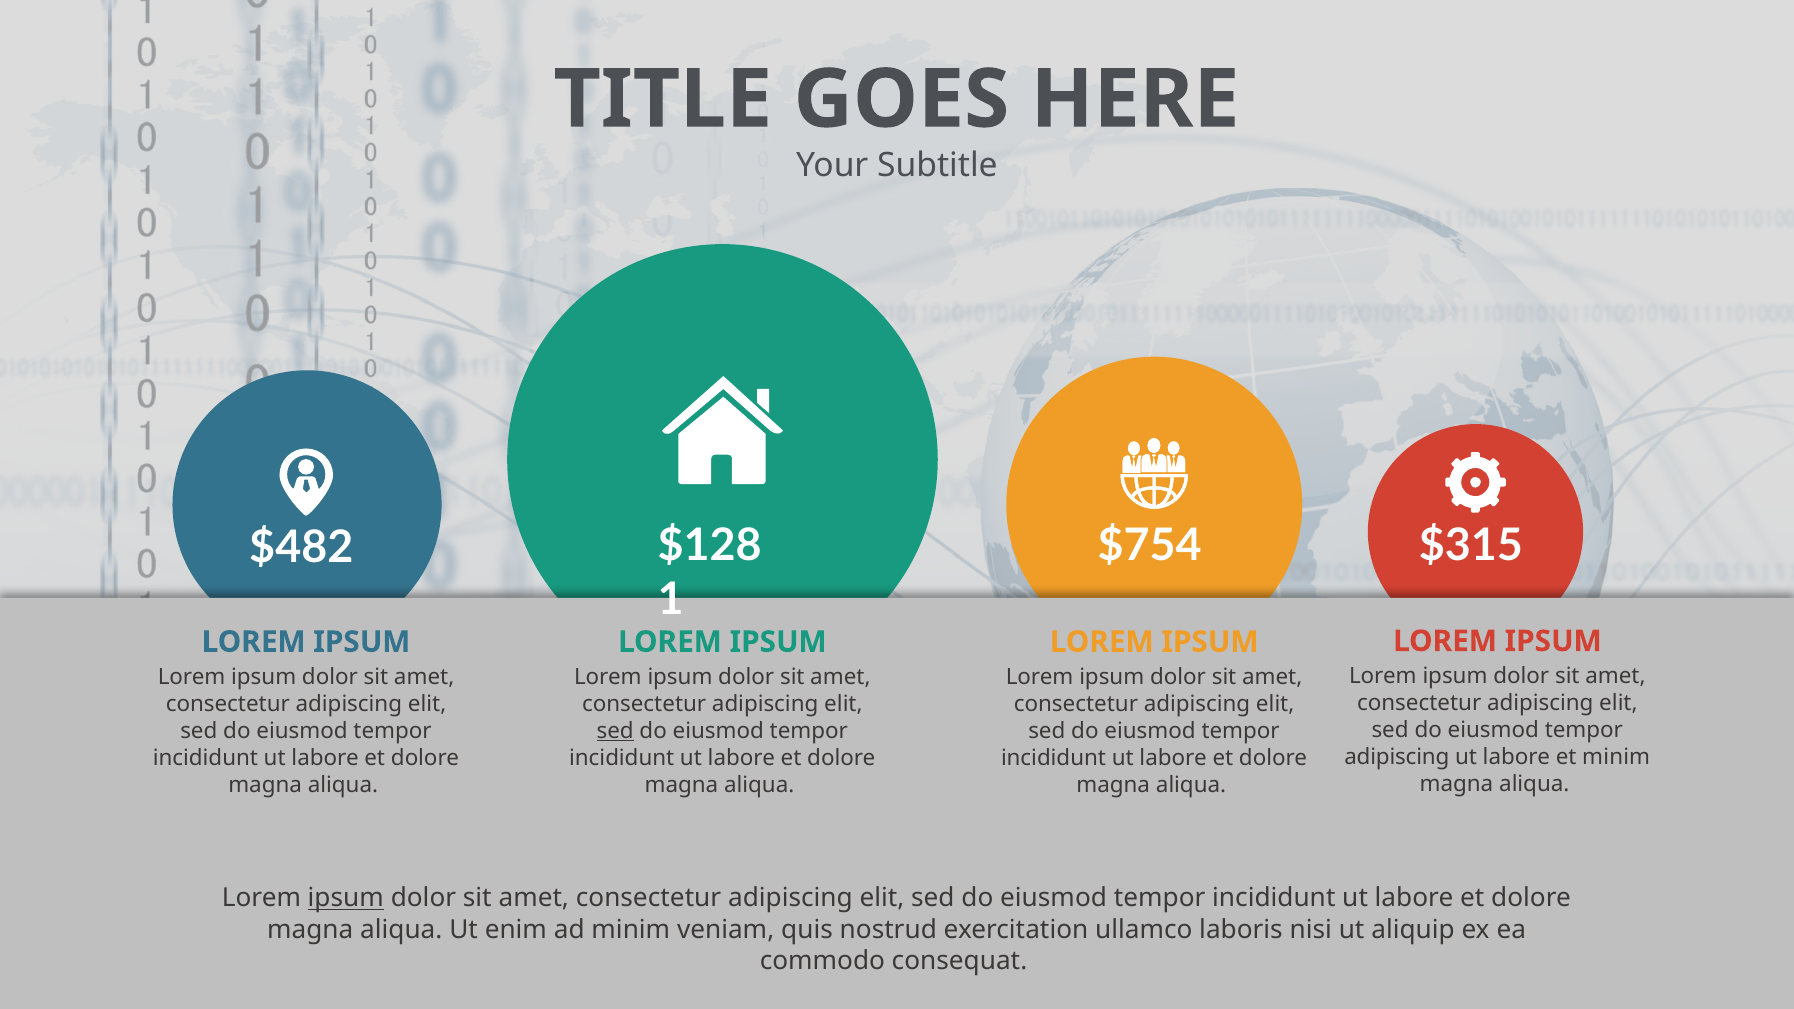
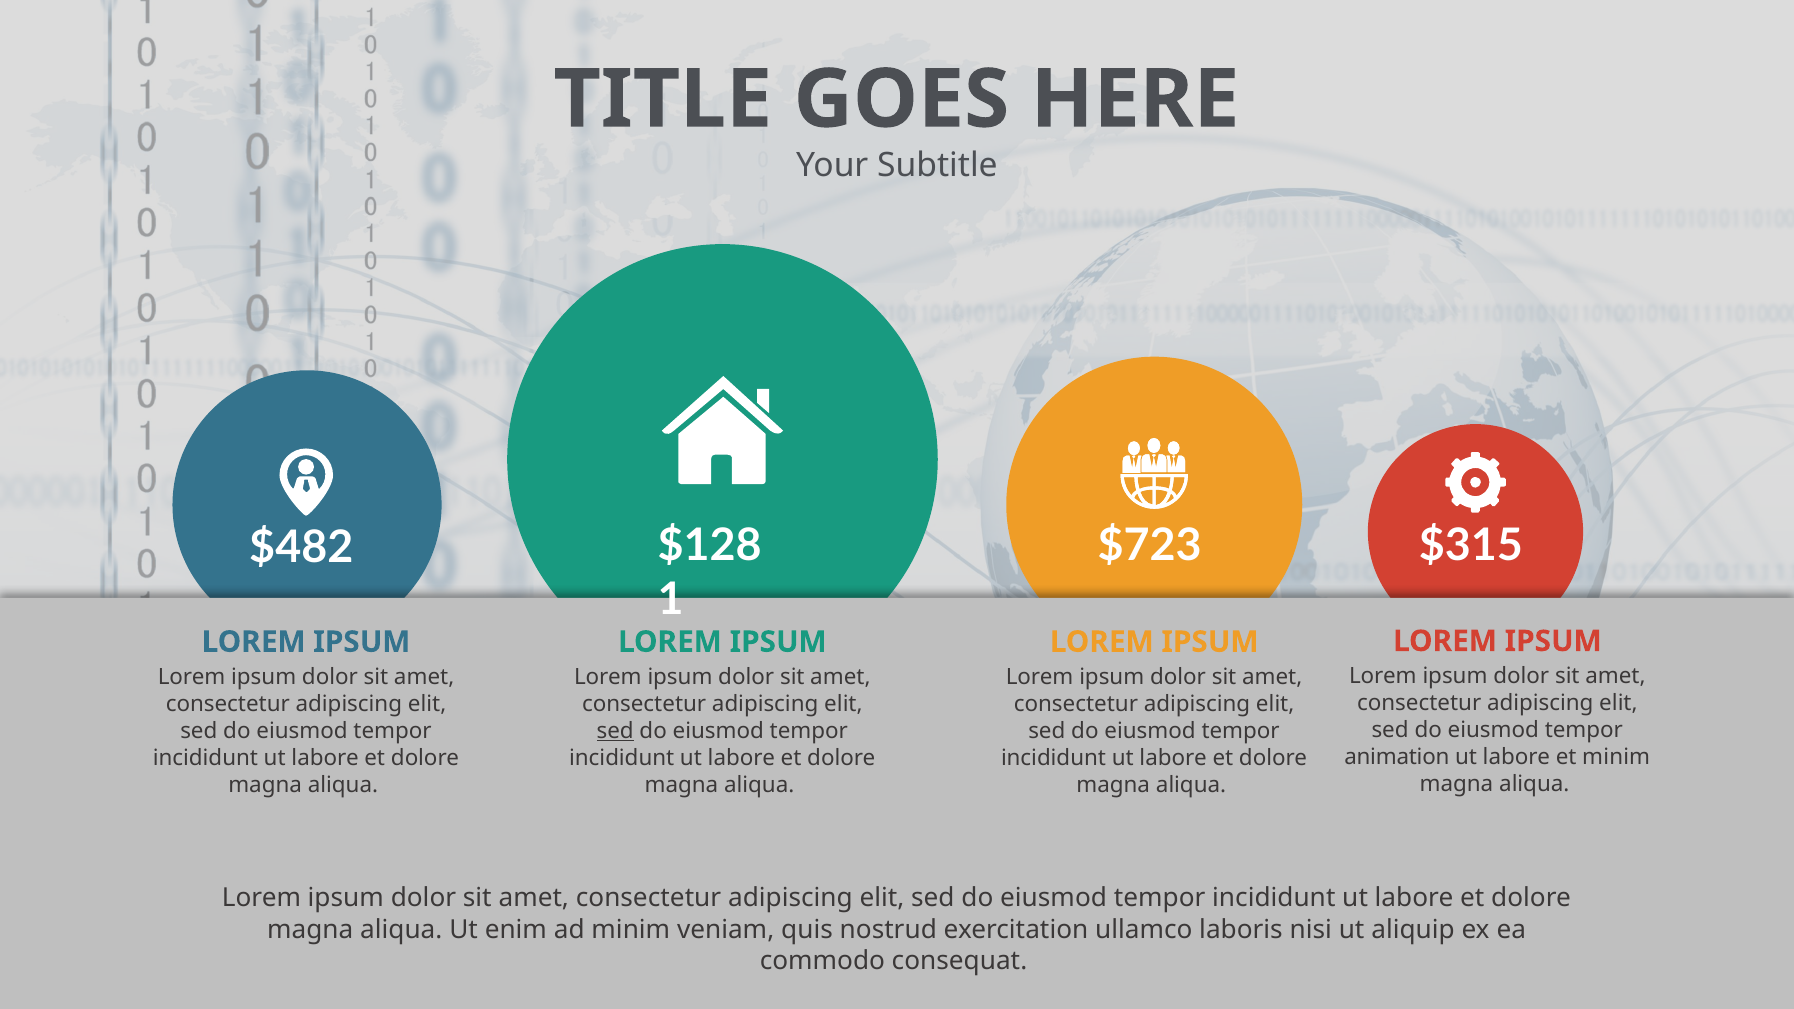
$754: $754 -> $723 (1150, 546)
adipiscing: adipiscing -> animation (1397, 757)
ipsum underline: present -> none (346, 898)
